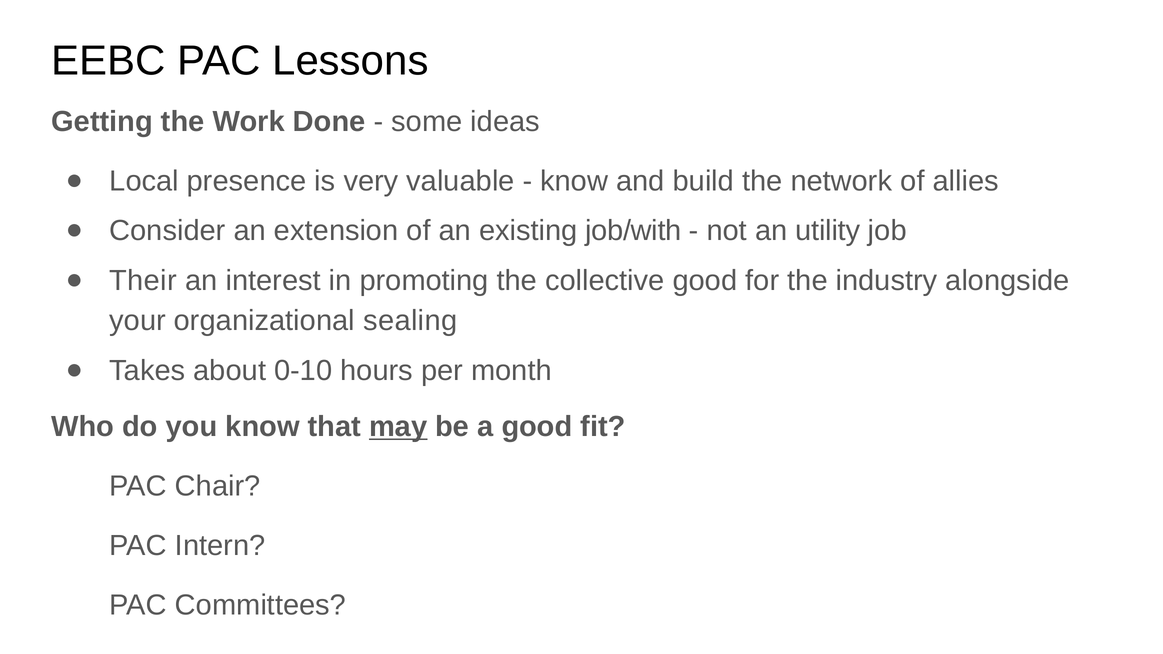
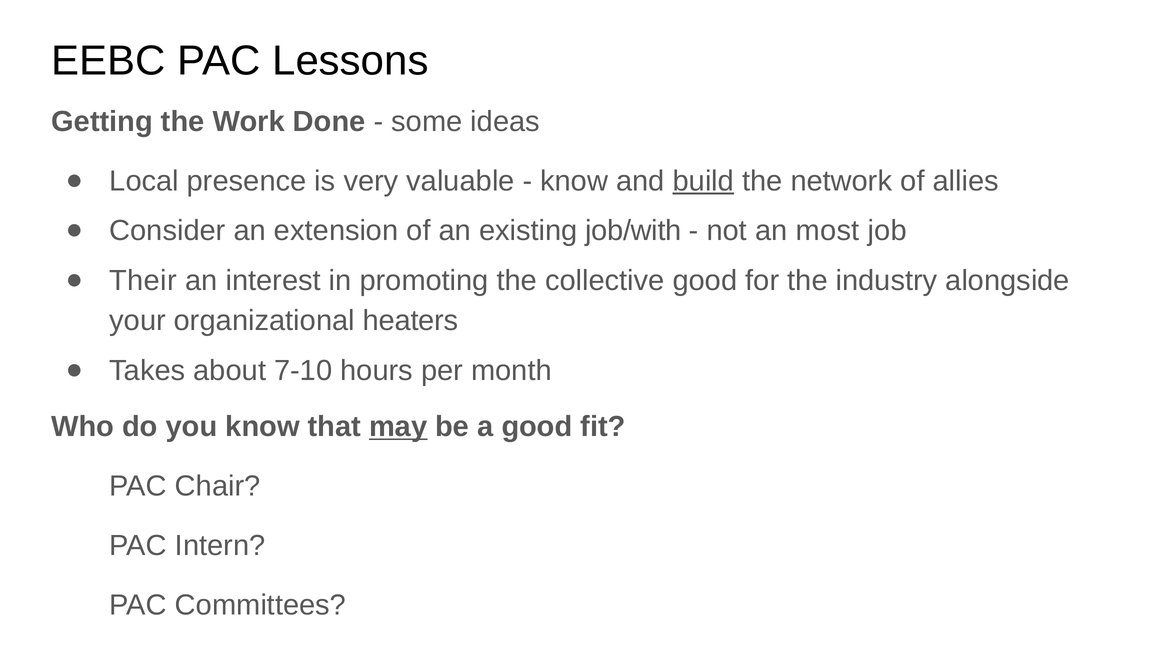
build underline: none -> present (703, 181)
utility: utility -> most (827, 231)
sealing: sealing -> heaters (411, 321)
0-10: 0-10 -> 7-10 (303, 371)
